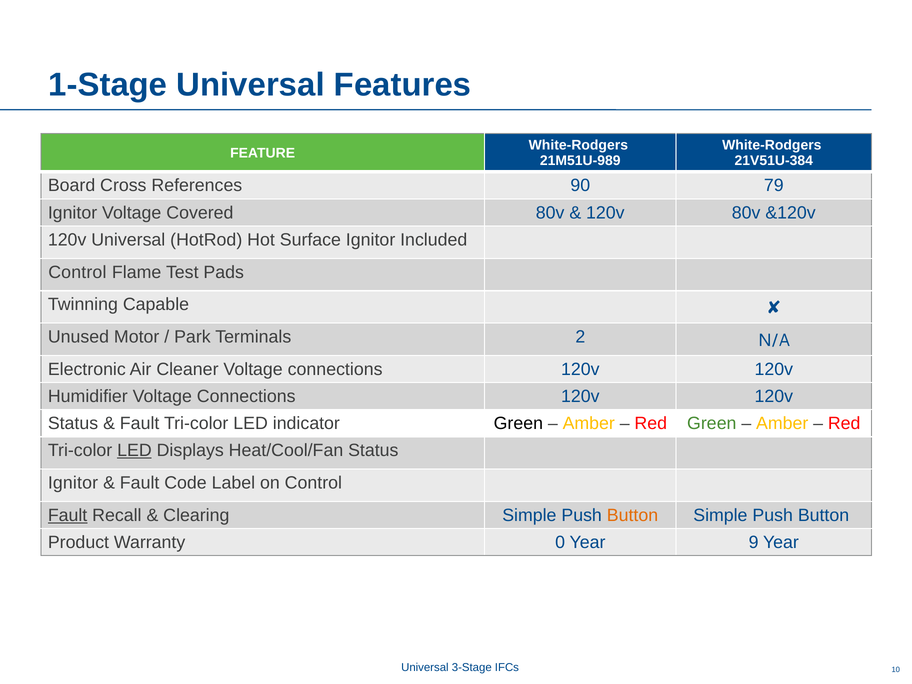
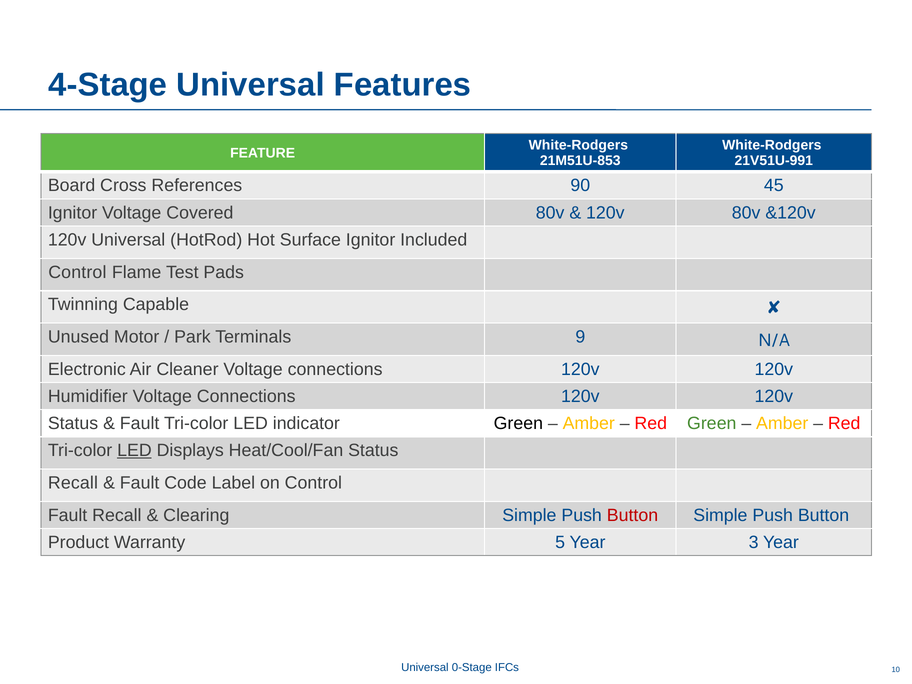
1-Stage: 1-Stage -> 4-Stage (108, 85)
21M51U-989: 21M51U-989 -> 21M51U-853 (580, 161)
21V51U-384: 21V51U-384 -> 21V51U-991 (774, 161)
79: 79 -> 45 (774, 186)
2: 2 -> 9 (580, 337)
Ignitor: Ignitor -> Recall (73, 483)
Fault underline: present -> none (68, 515)
Button colour: orange -> red (632, 515)
0: 0 -> 5 (560, 542)
9: 9 -> 3 (754, 542)
3-Stage: 3-Stage -> 0-Stage (472, 667)
